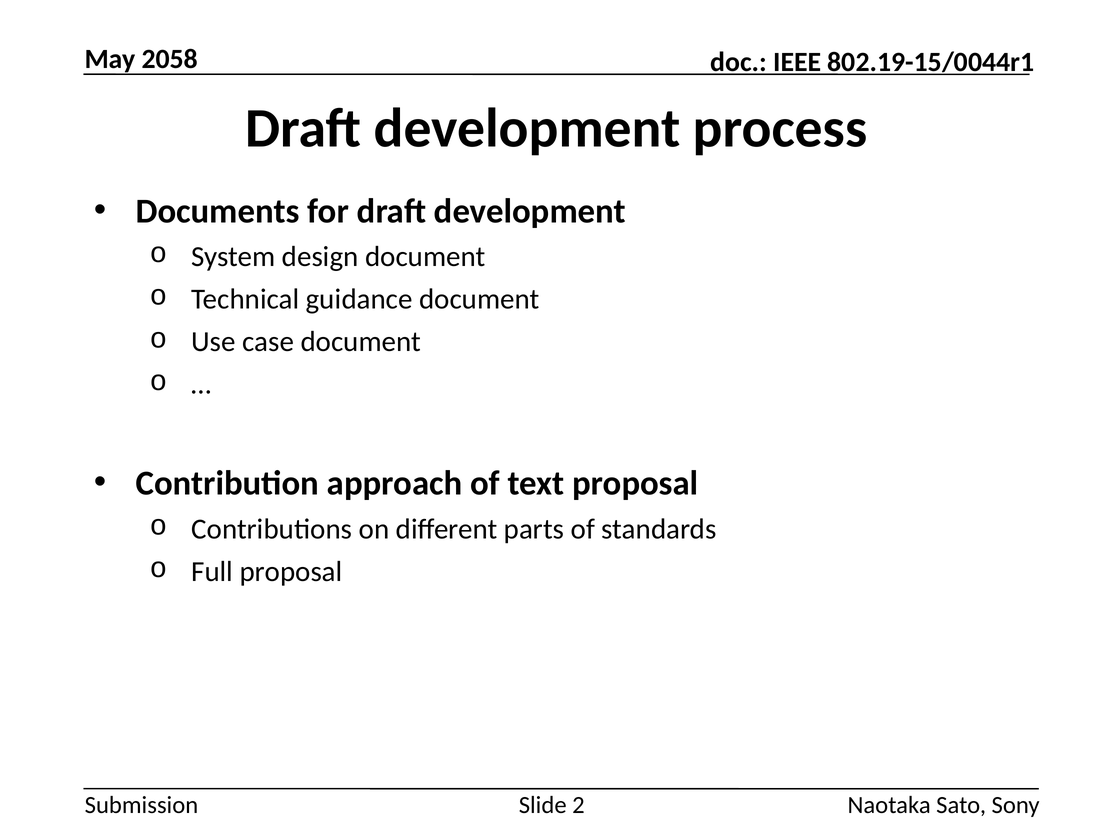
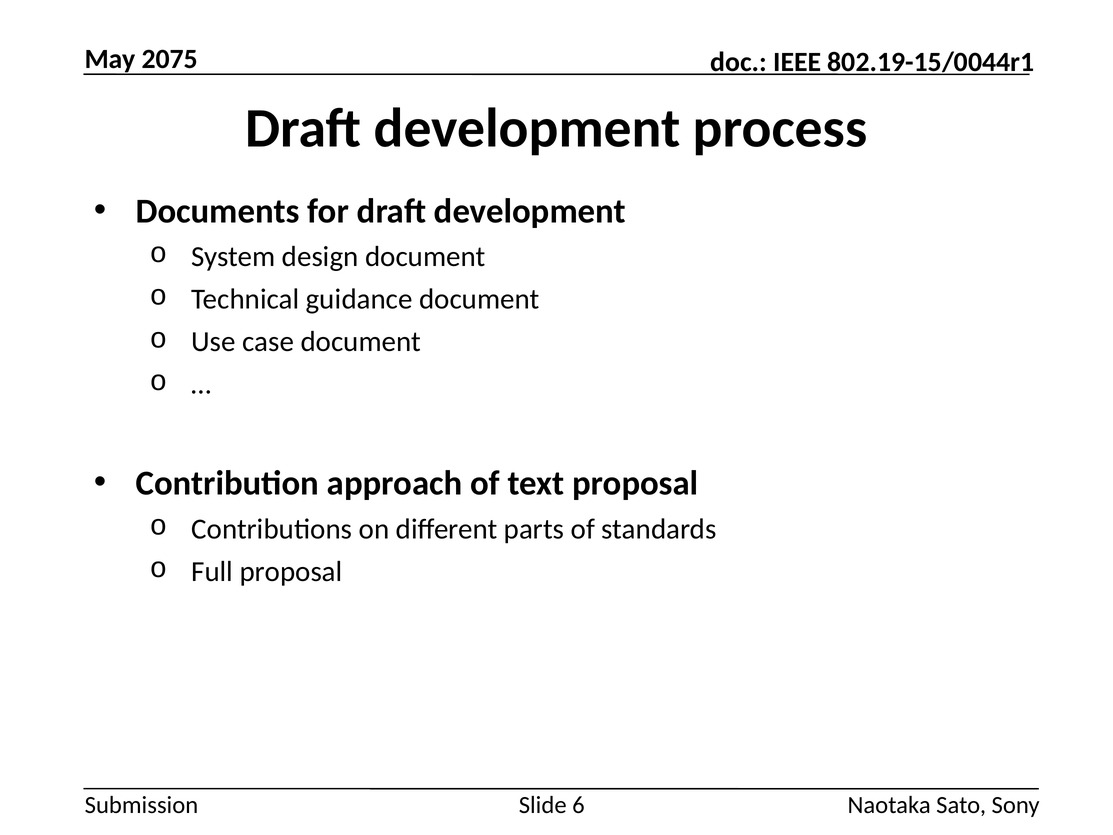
2058: 2058 -> 2075 (170, 59)
2: 2 -> 6 (578, 805)
